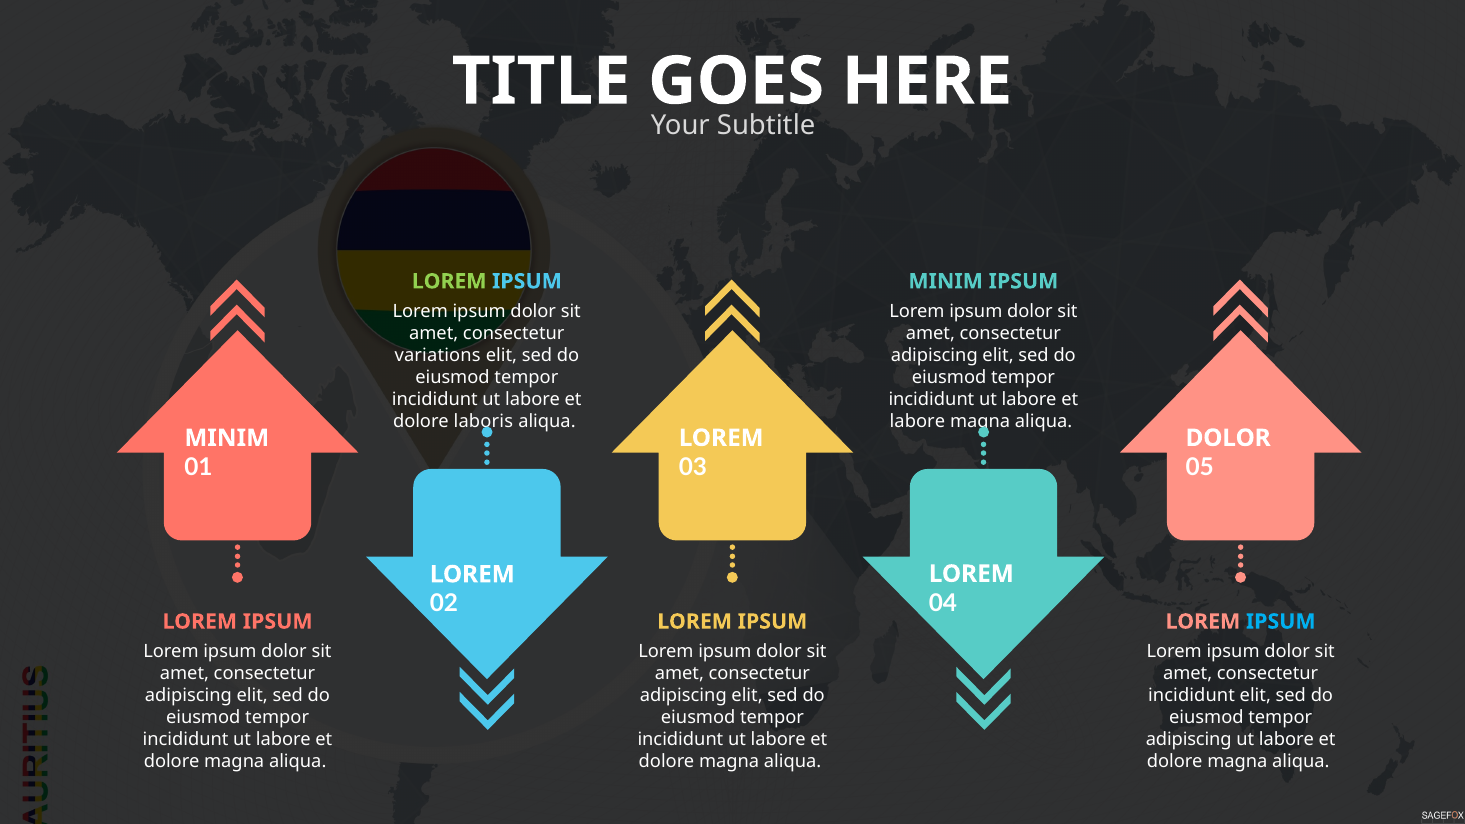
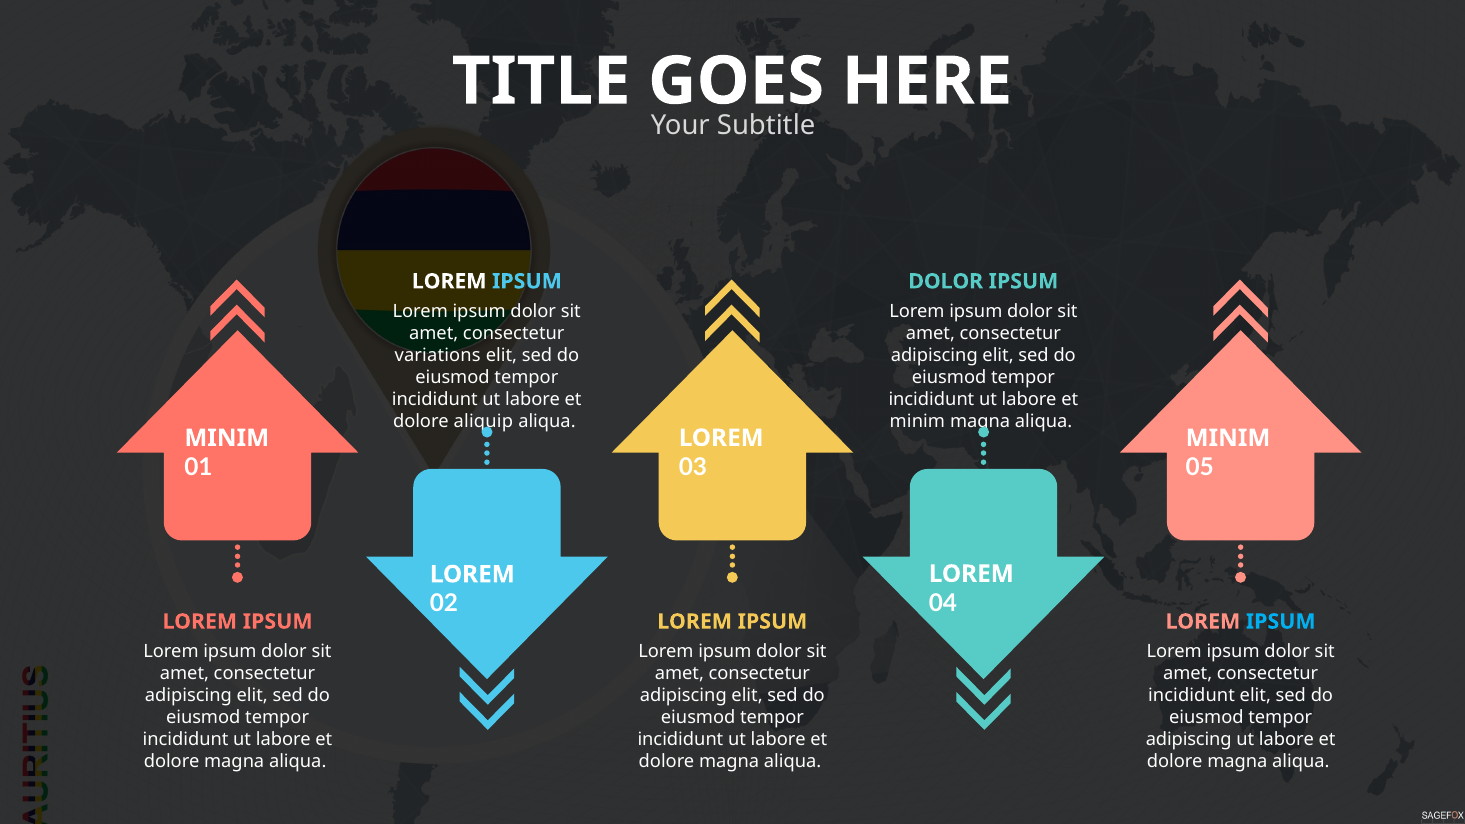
LOREM colour: light green -> white (449, 281)
MINIM: MINIM -> DOLOR (946, 281)
laboris: laboris -> aliquip (483, 421)
labore: labore -> minim (917, 421)
DOLOR: DOLOR -> MINIM (1228, 438)
